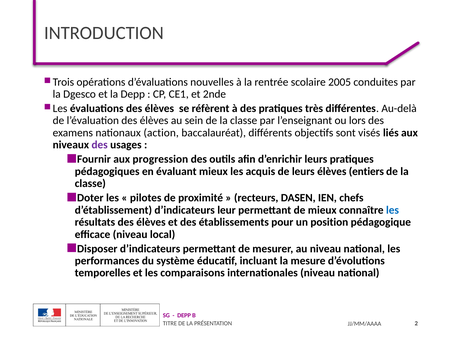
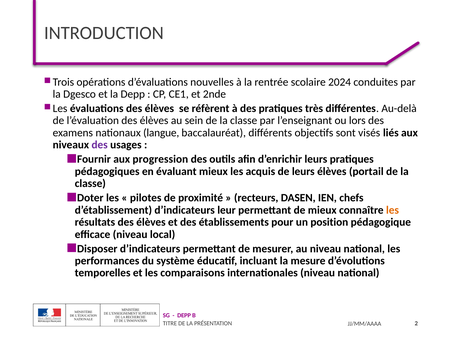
2005: 2005 -> 2024 (340, 82)
action: action -> langue (161, 133)
entiers: entiers -> portail (366, 171)
les colour: blue -> orange (392, 210)
